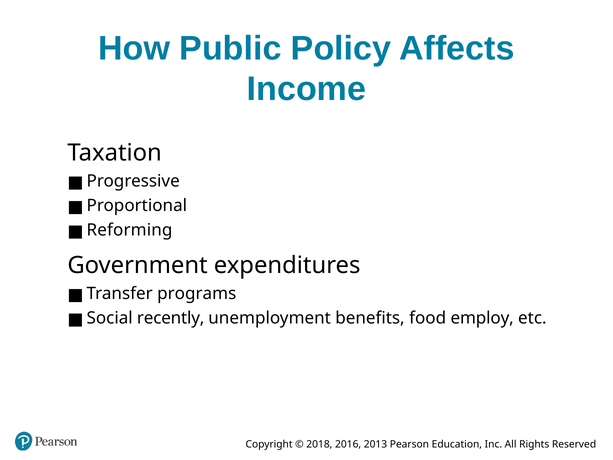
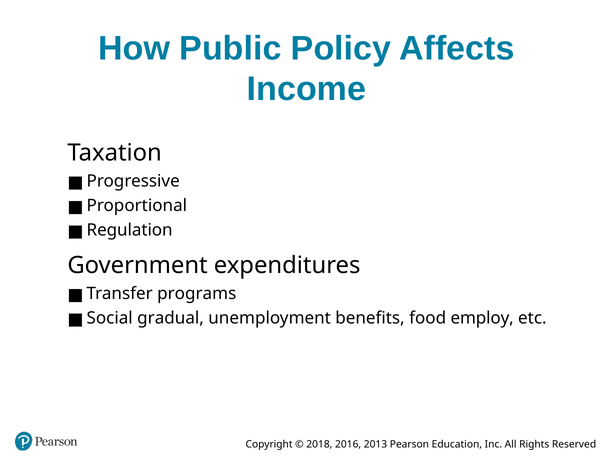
Reforming: Reforming -> Regulation (130, 230)
recently: recently -> gradual (171, 318)
